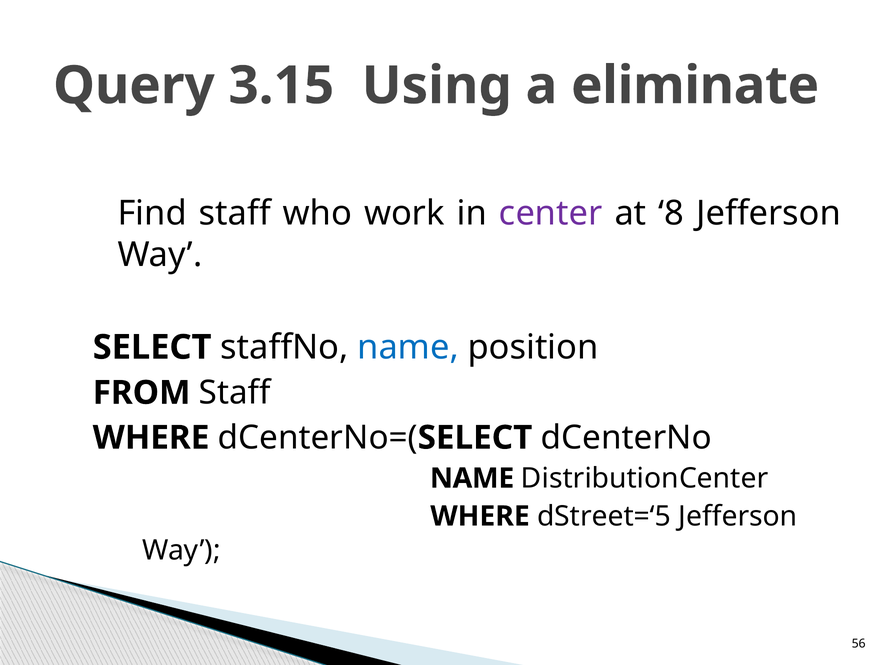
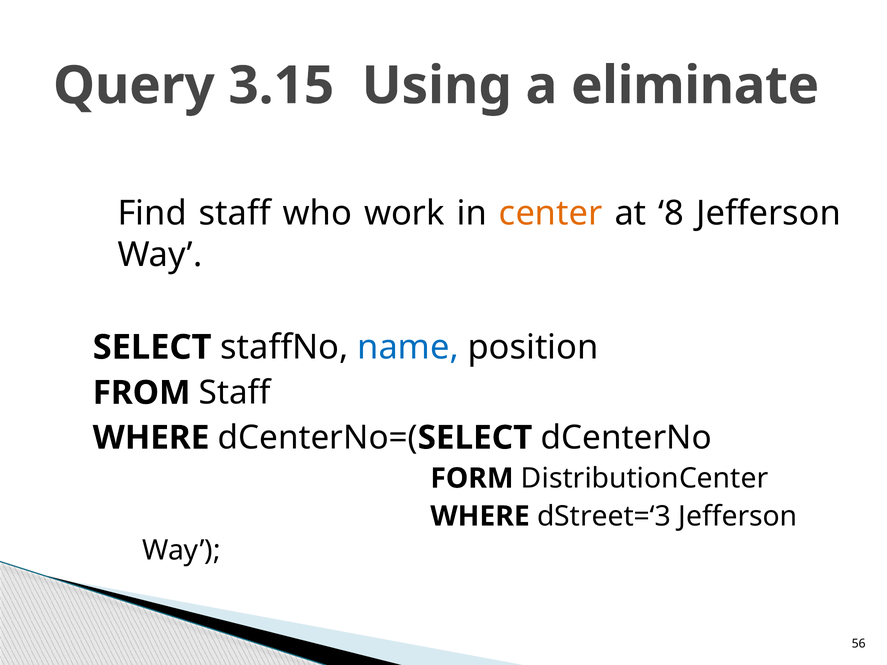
center colour: purple -> orange (551, 213)
NAME: NAME -> FORM (472, 478)
dStreet=‘5: dStreet=‘5 -> dStreet=‘3 (604, 516)
